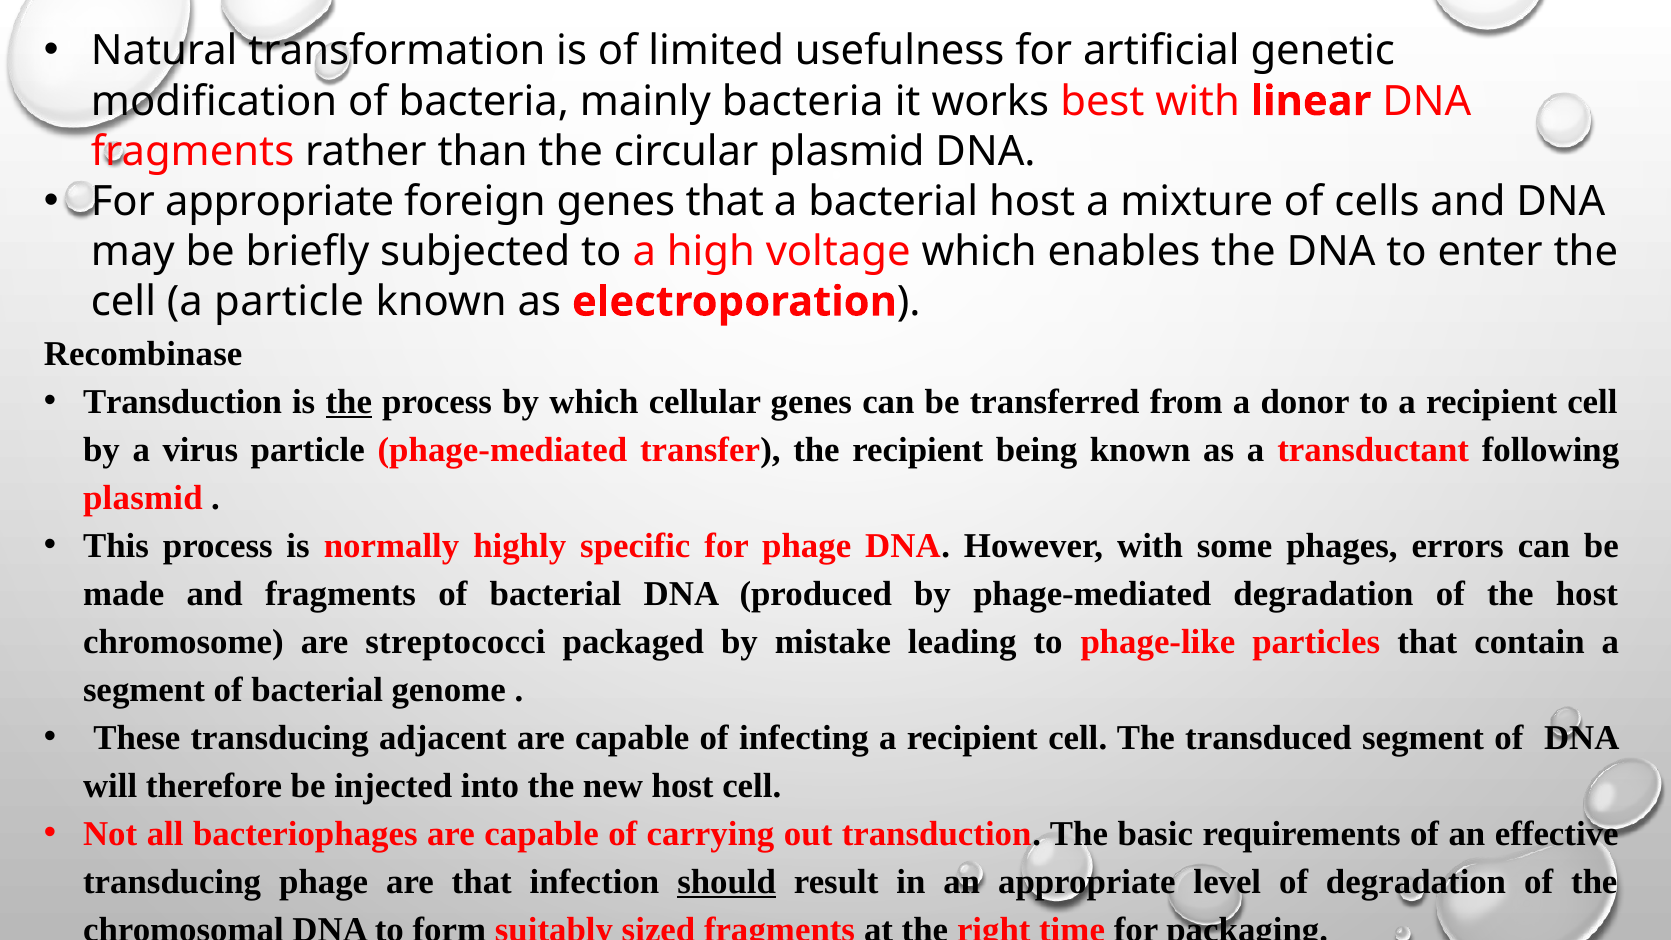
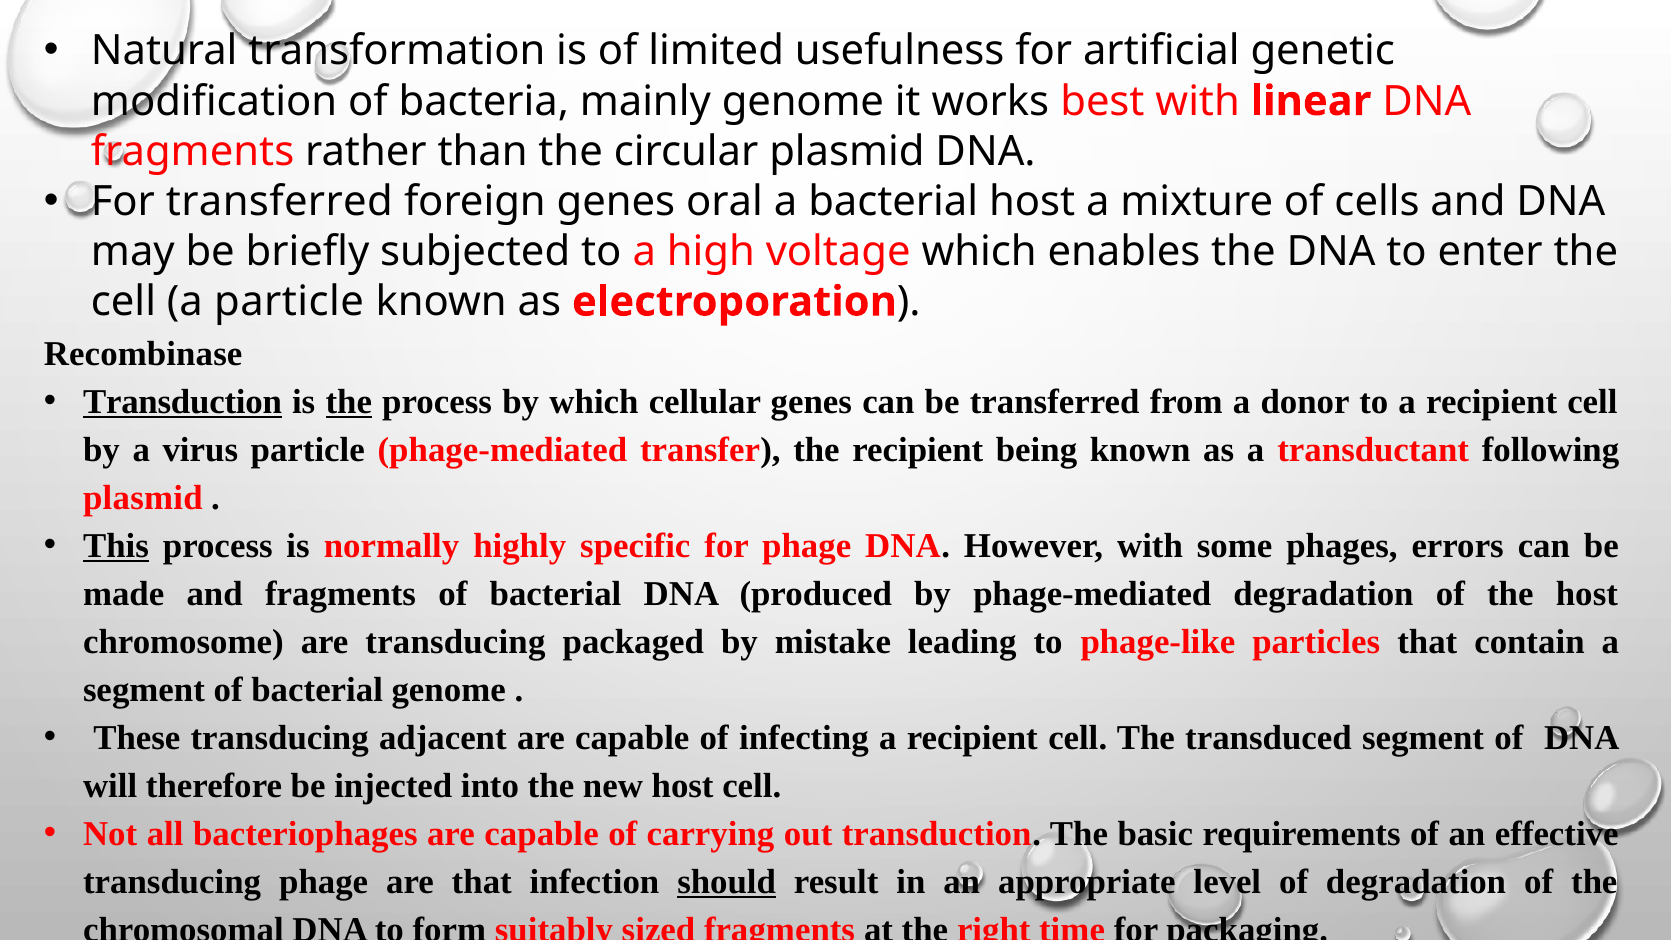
mainly bacteria: bacteria -> genome (803, 101)
For appropriate: appropriate -> transferred (279, 202)
genes that: that -> oral (725, 202)
Transduction underline: none -> present (182, 402)
This underline: none -> present (116, 546)
are streptococci: streptococci -> transducing (455, 642)
